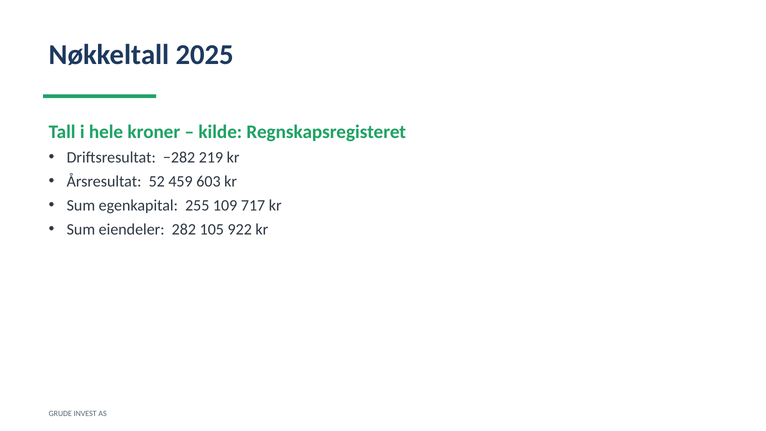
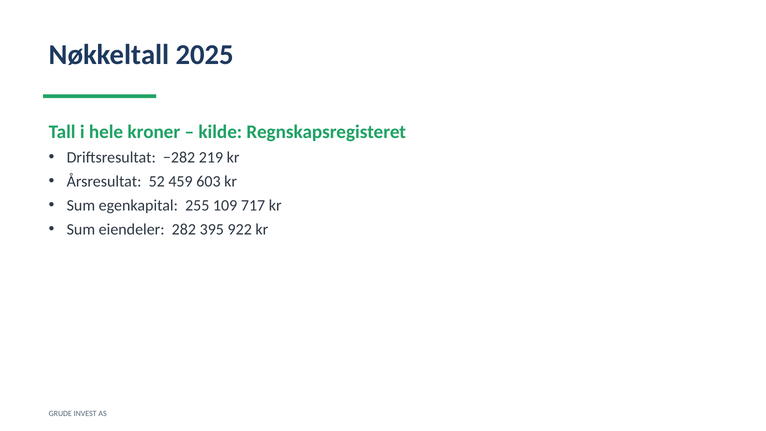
105: 105 -> 395 (212, 229)
